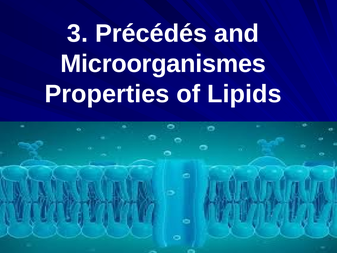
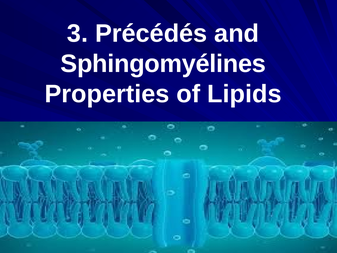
Microorganismes: Microorganismes -> Sphingomyélines (163, 64)
